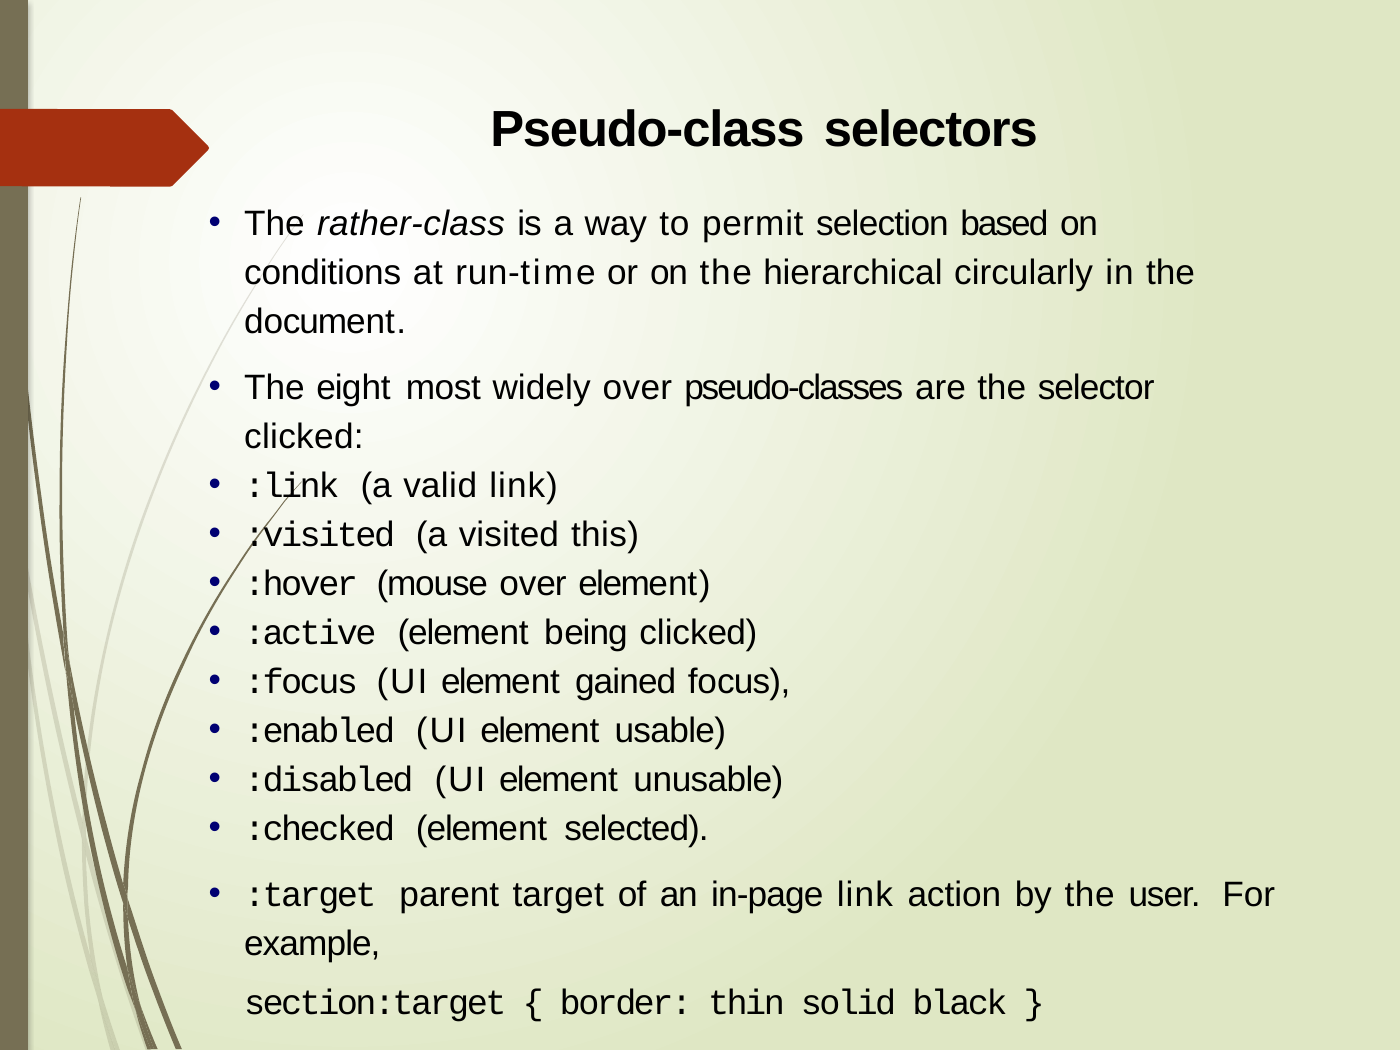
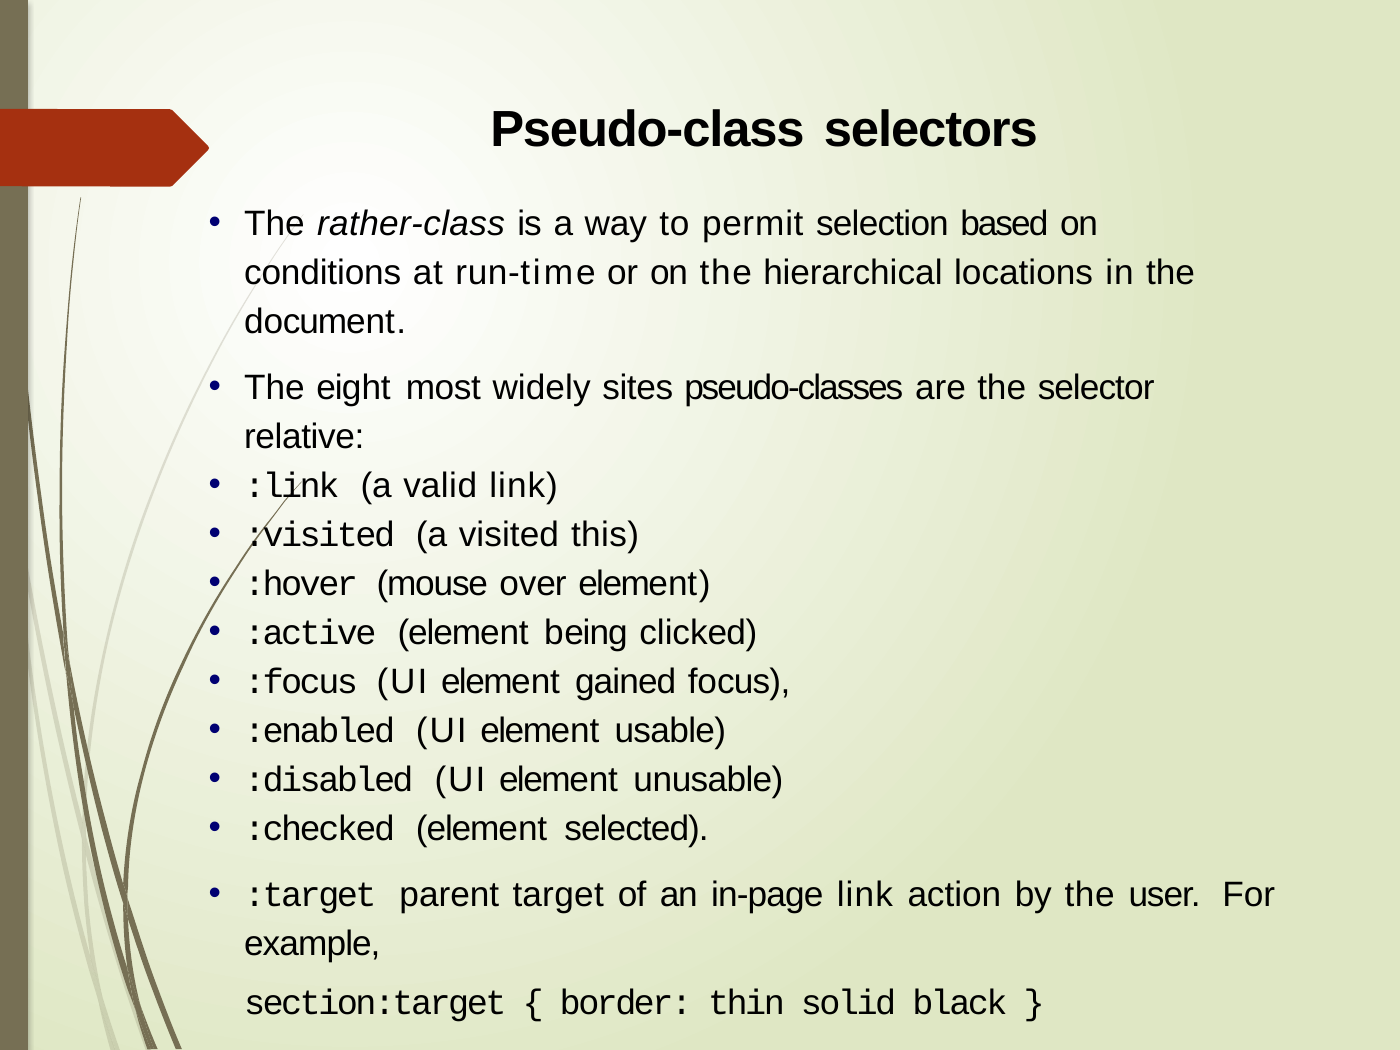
circularly: circularly -> locations (1024, 273)
widely over: over -> sites (638, 388)
clicked: clicked -> relative (304, 437)
